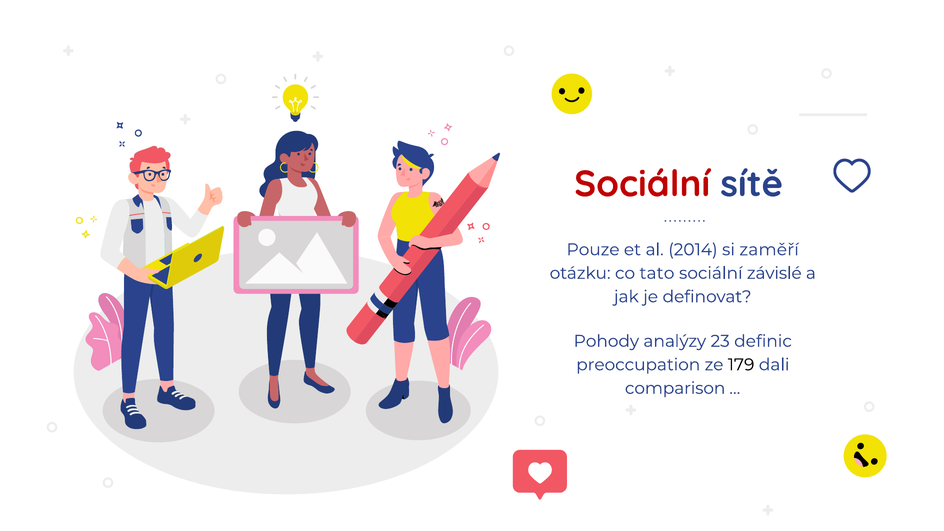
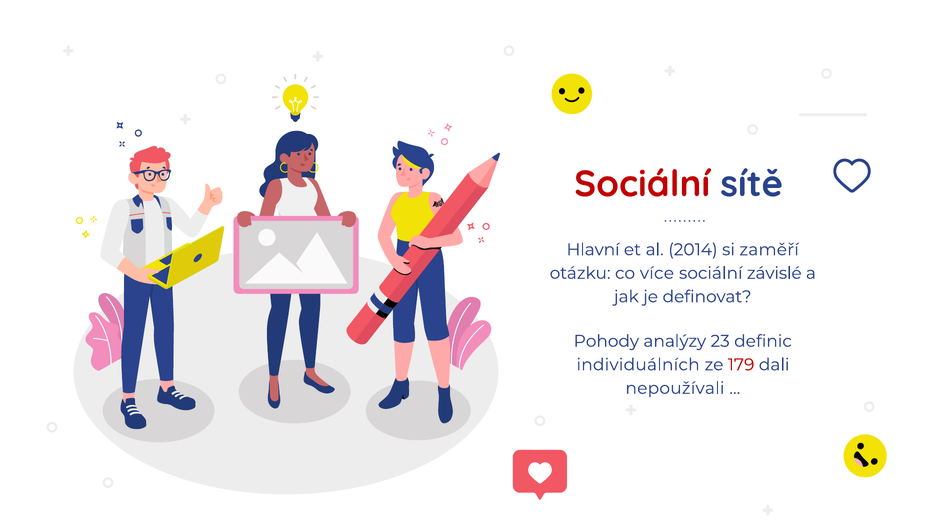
Pouze: Pouze -> Hlavní (593, 250)
tato: tato -> více (657, 273)
preoccupation: preoccupation -> individuálních (638, 365)
179 colour: black -> red (741, 365)
comparison: comparison -> nepoužívali (675, 388)
